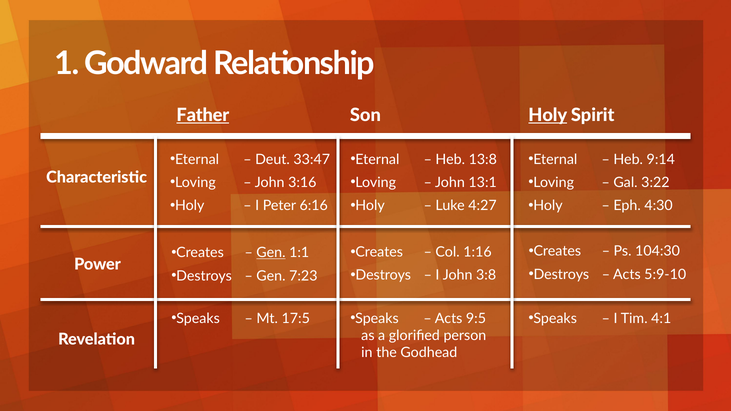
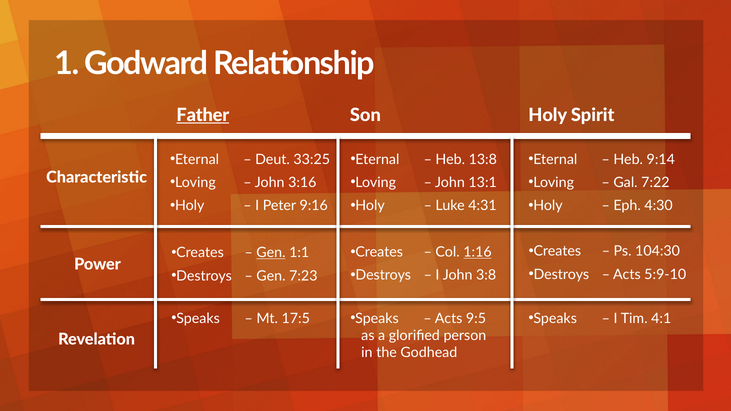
Holy underline: present -> none (548, 115)
33:47: 33:47 -> 33:25 (312, 159)
3:22: 3:22 -> 7:22 (655, 183)
6:16: 6:16 -> 9:16 (314, 206)
4:27: 4:27 -> 4:31 (482, 206)
1:16 underline: none -> present (477, 252)
